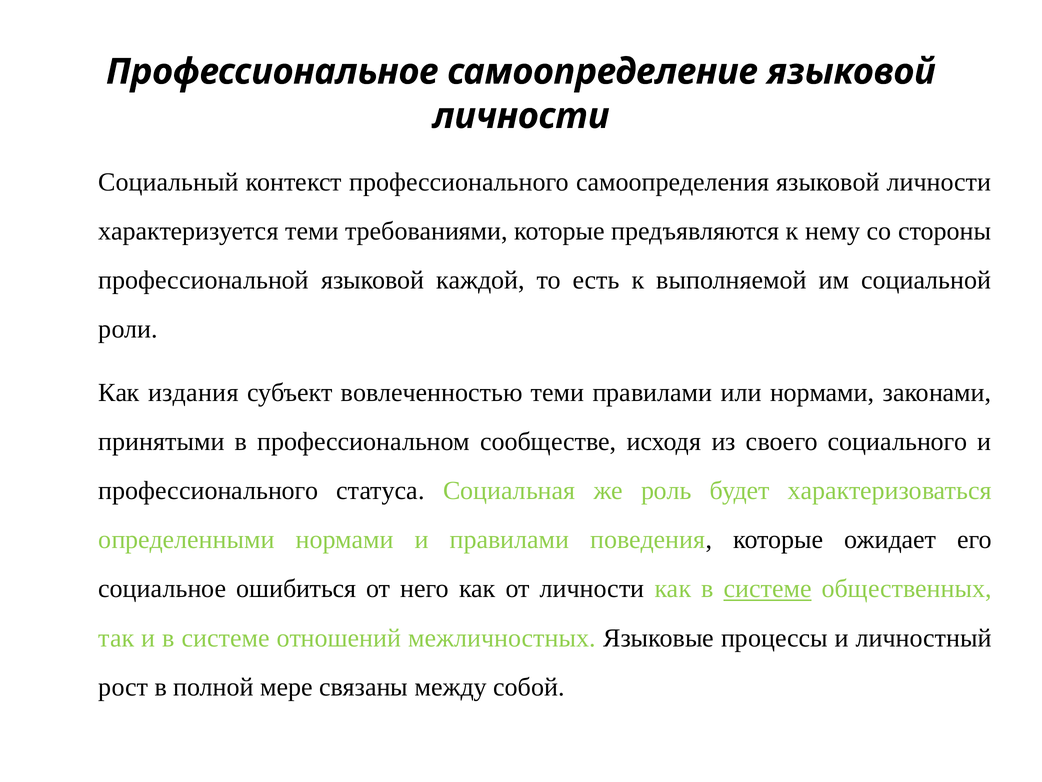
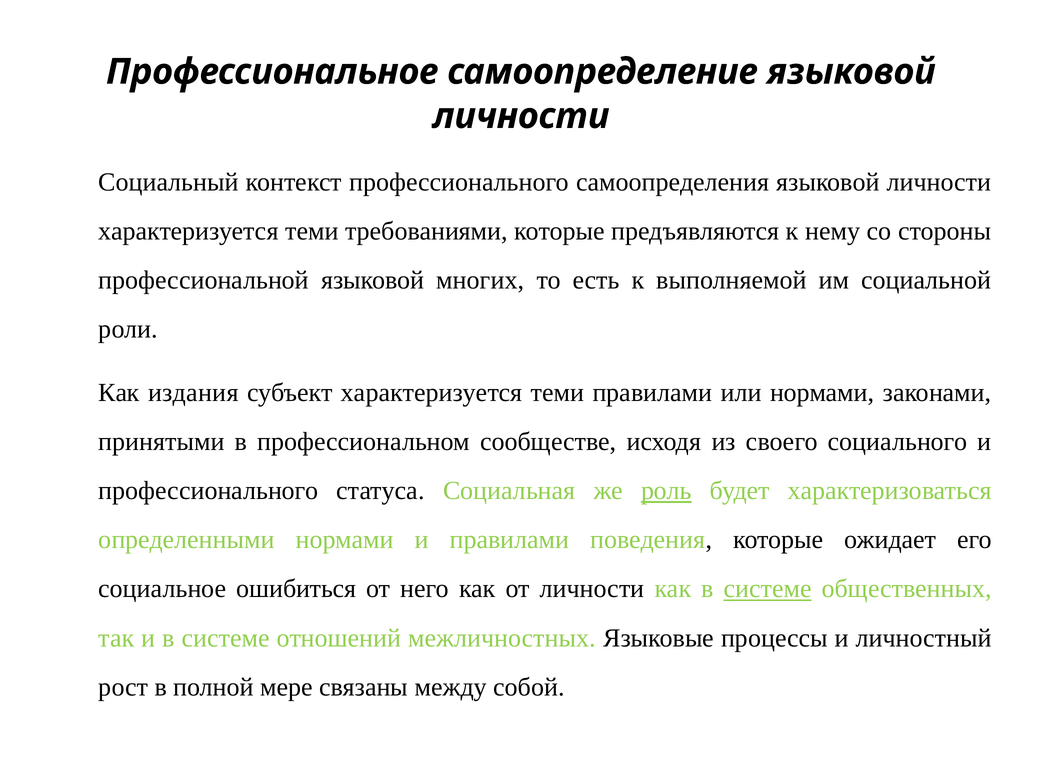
каждой: каждой -> многих (480, 280)
субъект вовлеченностью: вовлеченностью -> характеризуется (432, 392)
роль underline: none -> present (666, 490)
